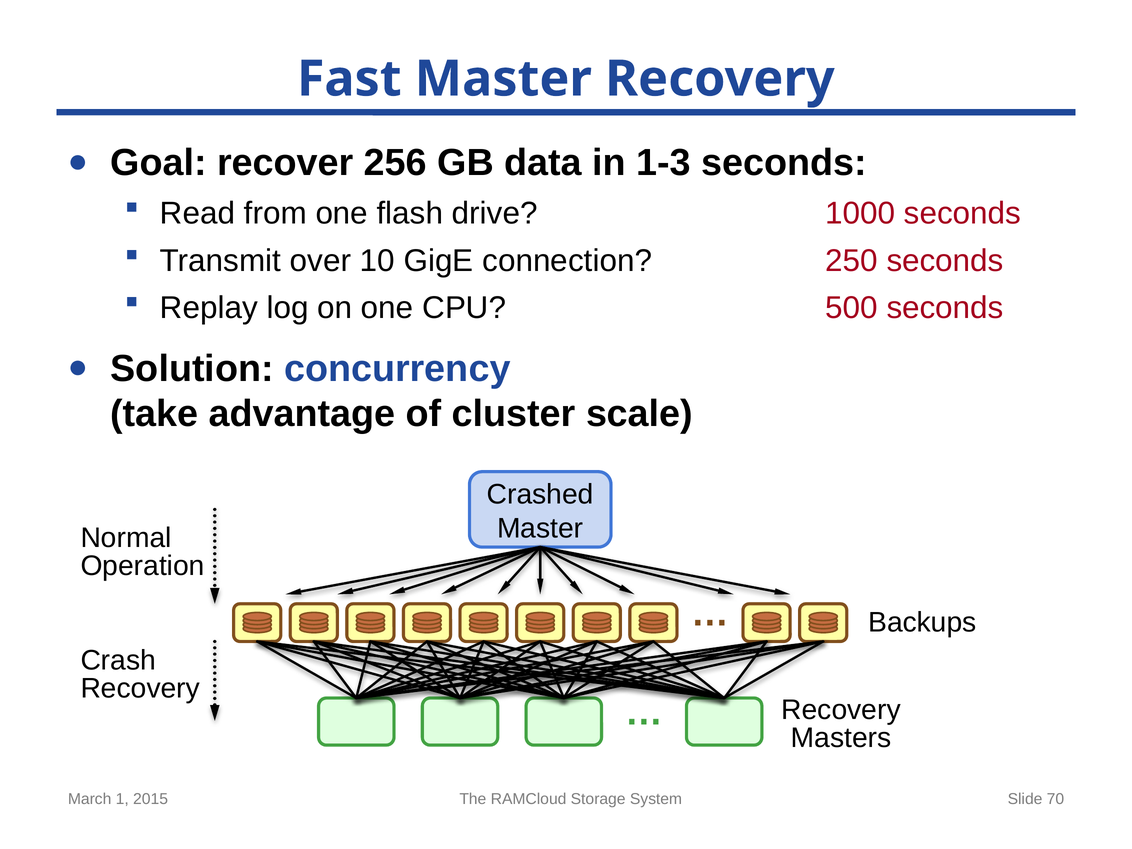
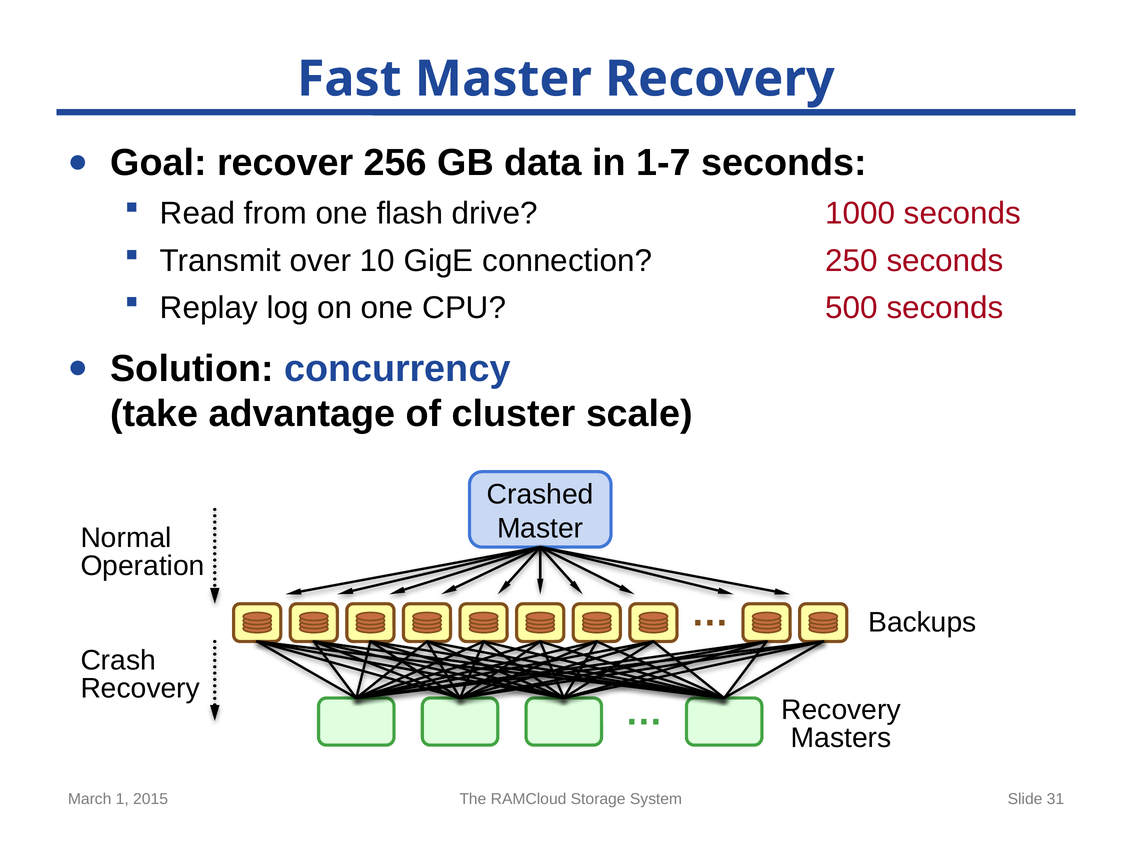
1-3: 1-3 -> 1-7 (664, 163)
70: 70 -> 31 (1055, 799)
